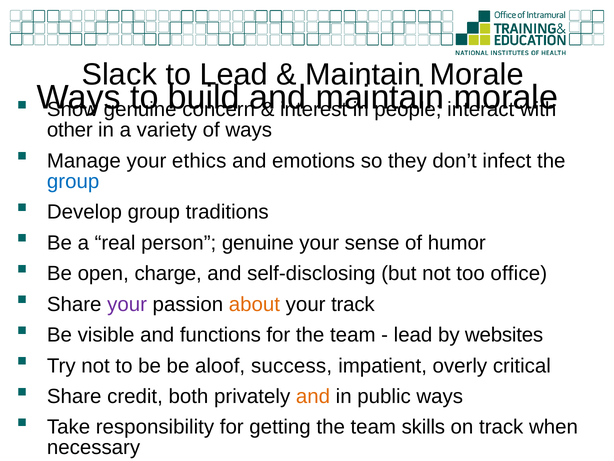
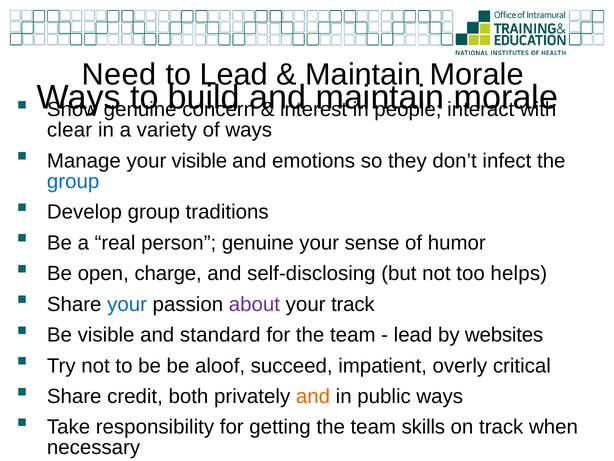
Slack: Slack -> Need (119, 75)
other: other -> clear (70, 130)
your ethics: ethics -> visible (199, 161)
office: office -> helps (519, 273)
your colour: purple -> blue (127, 304)
about colour: orange -> purple (254, 304)
functions: functions -> standard (220, 335)
success: success -> succeed (292, 365)
